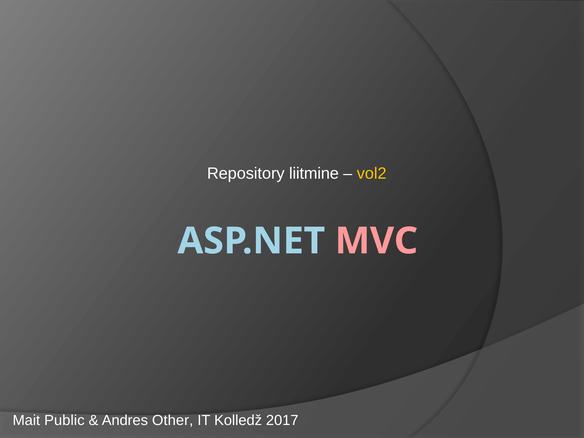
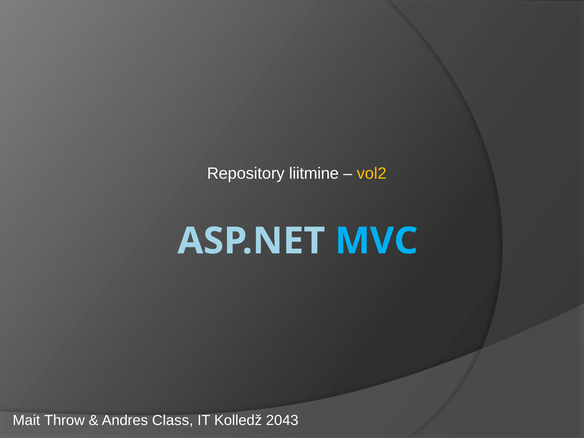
MVC colour: pink -> light blue (376, 241)
Public: Public -> Throw (64, 420)
Other: Other -> Class (173, 420)
2017: 2017 -> 2043 (282, 420)
